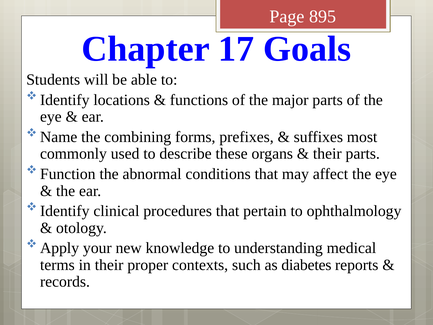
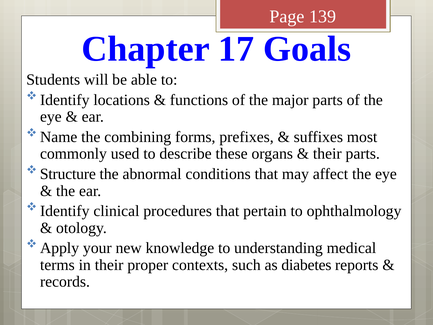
895: 895 -> 139 (323, 16)
Function: Function -> Structure (68, 174)
